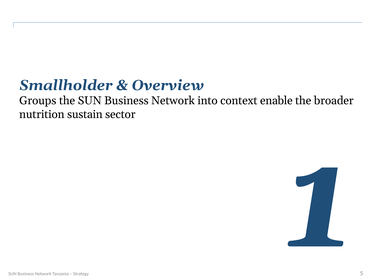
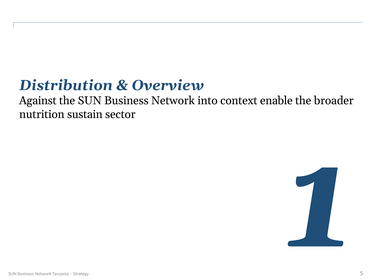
Smallholder: Smallholder -> Distribution (66, 85)
Groups: Groups -> Against (38, 101)
